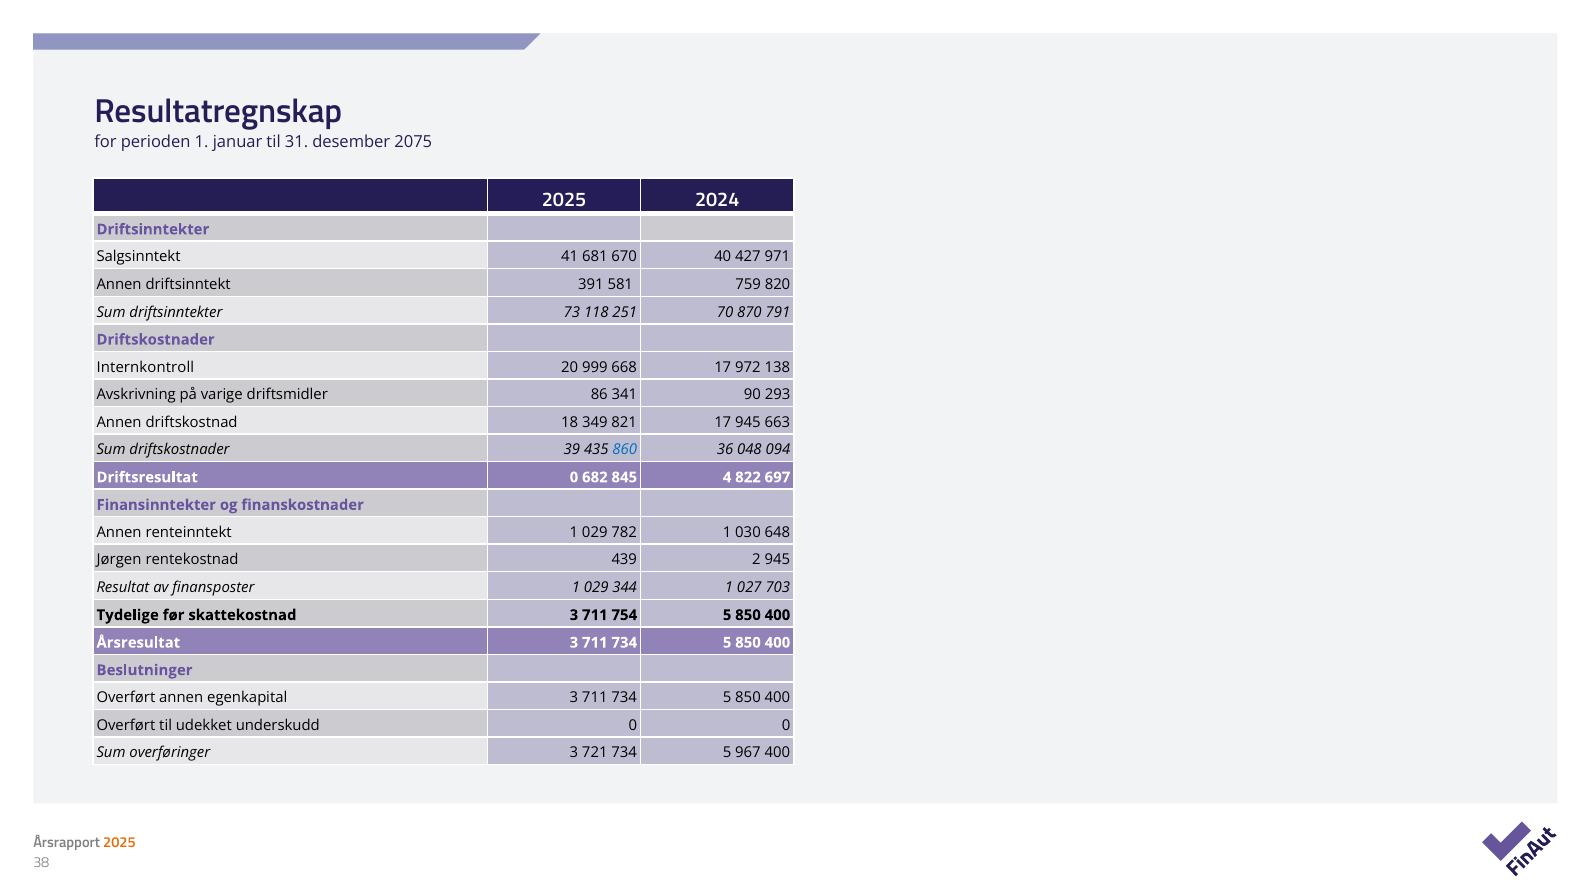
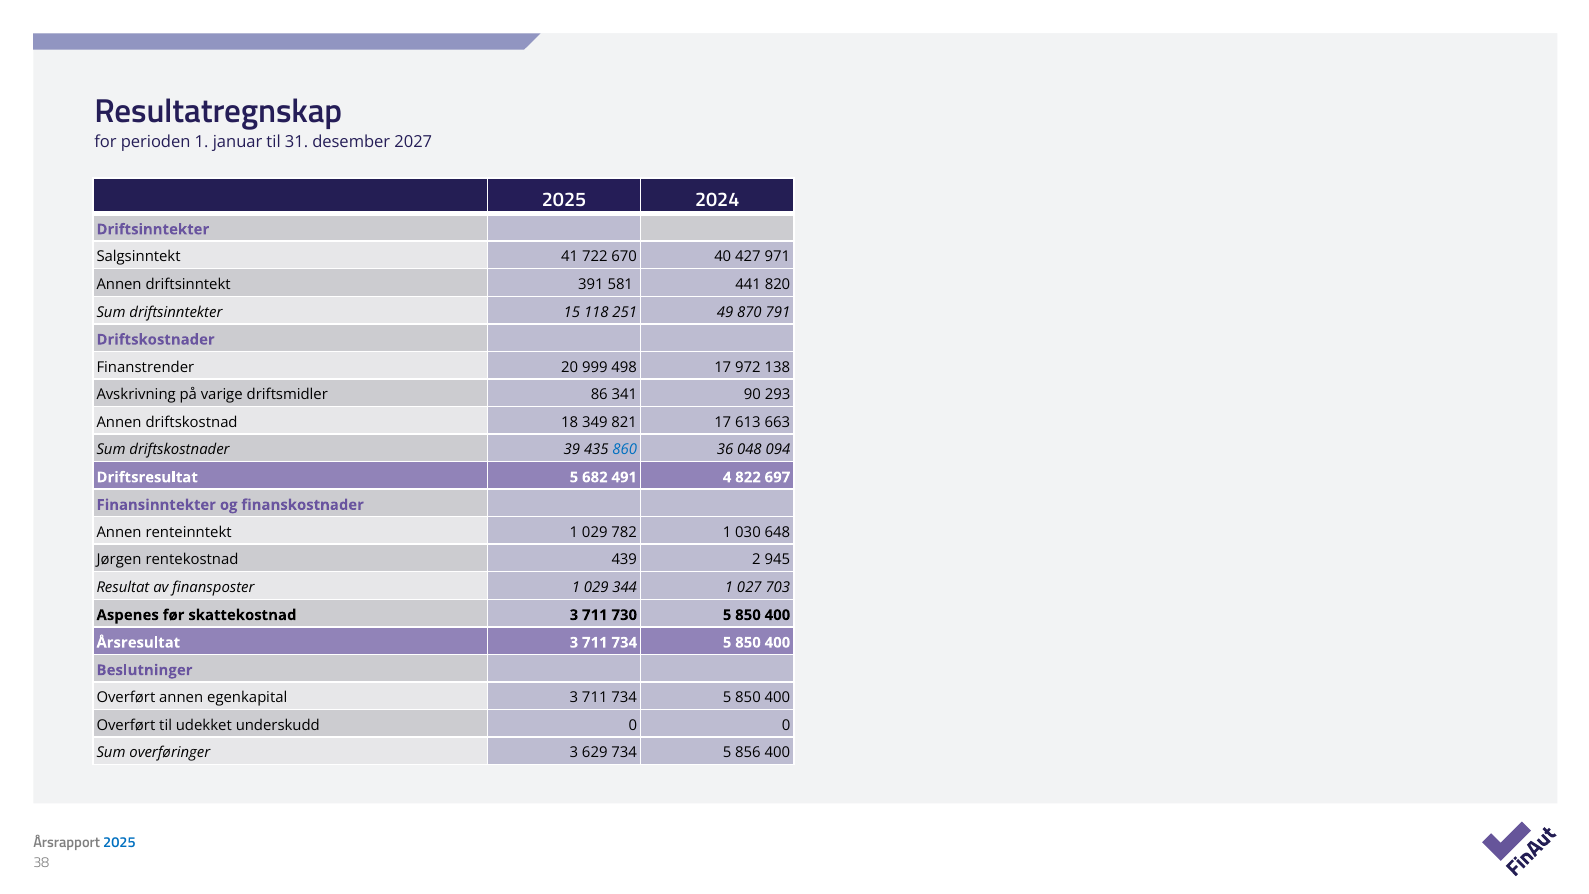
2075: 2075 -> 2027 (413, 142)
681: 681 -> 722 (595, 257)
759: 759 -> 441 (748, 284)
73: 73 -> 15 (572, 312)
70: 70 -> 49 (725, 312)
Internkontroll: Internkontroll -> Finanstrender (145, 367)
668: 668 -> 498 (624, 367)
17 945: 945 -> 613 (748, 422)
Driftsresultat 0: 0 -> 5 (574, 477)
845: 845 -> 491 (624, 477)
Tydelige: Tydelige -> Aspenes (128, 615)
754: 754 -> 730 (624, 615)
721: 721 -> 629 (595, 753)
967: 967 -> 856 (748, 753)
2025 colour: orange -> blue (119, 843)
